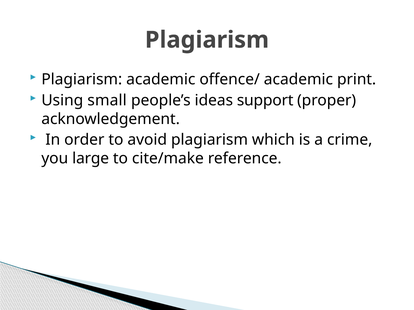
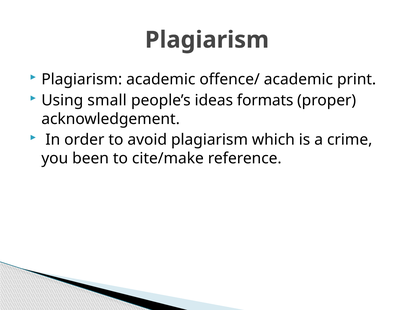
support: support -> formats (265, 100)
large: large -> been (91, 159)
